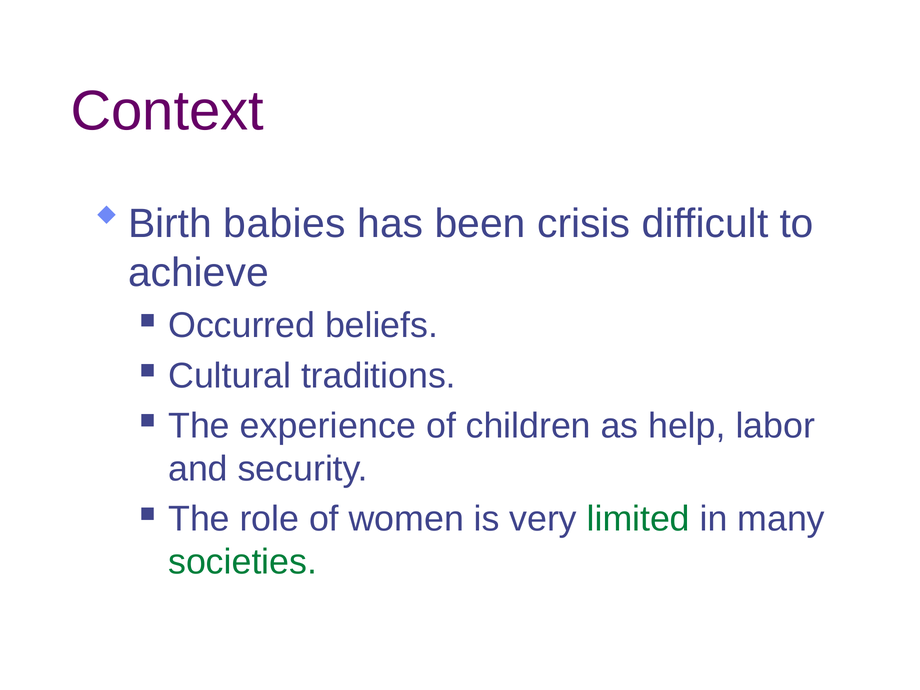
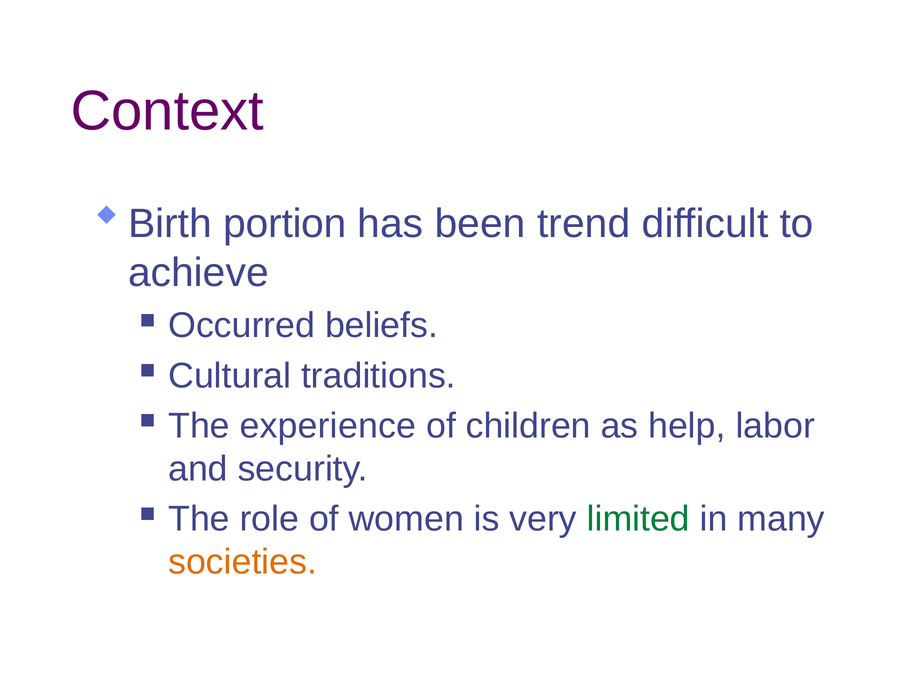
babies: babies -> portion (285, 224)
crisis: crisis -> trend (584, 224)
societies colour: green -> orange (243, 562)
